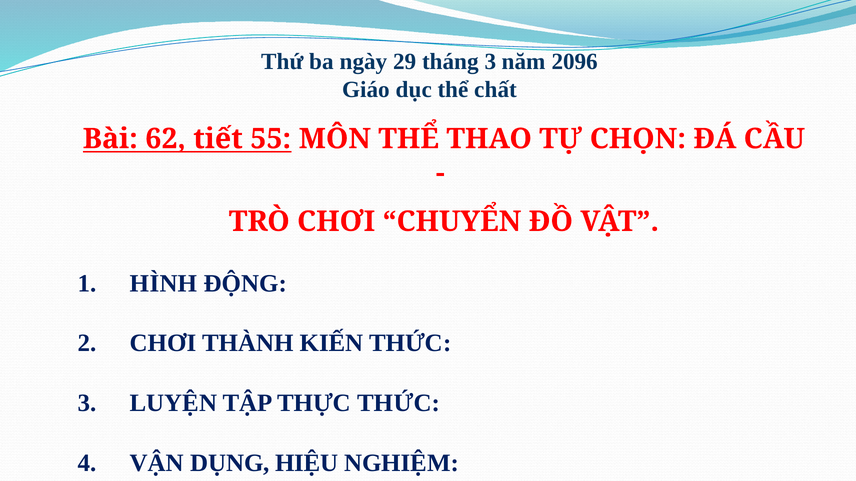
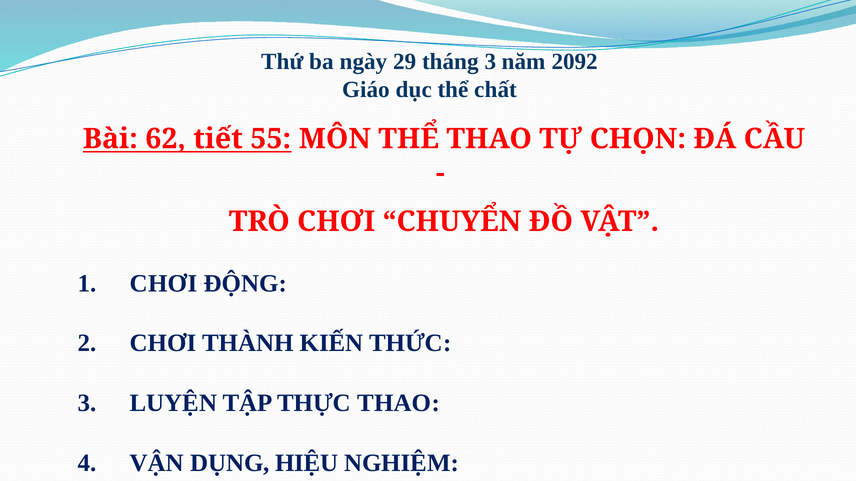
2096: 2096 -> 2092 (575, 62)
HÌNH: HÌNH -> CHƠI (164, 284)
THỰC THỨC: THỨC -> THAO (399, 403)
